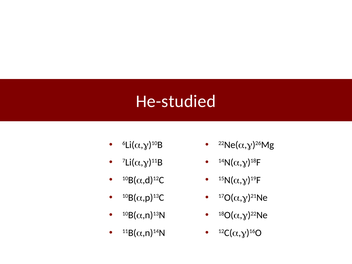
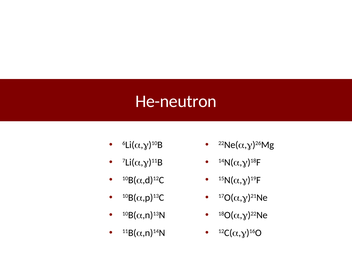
He-studied: He-studied -> He-neutron (176, 101)
